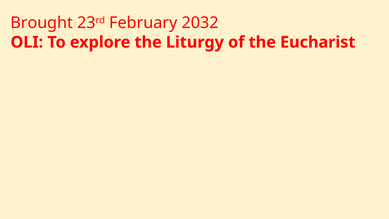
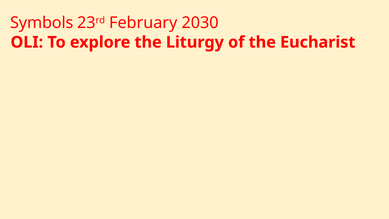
Brought: Brought -> Symbols (42, 23)
2032: 2032 -> 2030 (200, 23)
